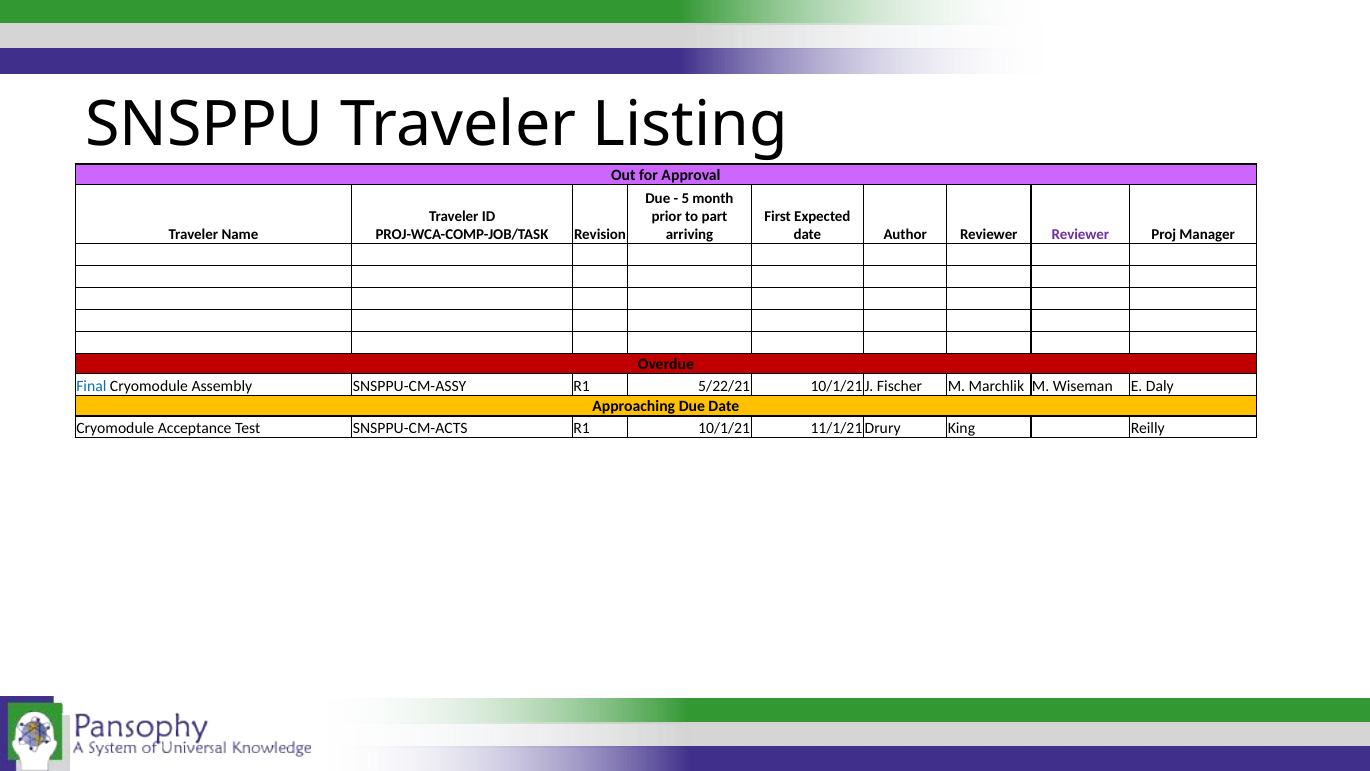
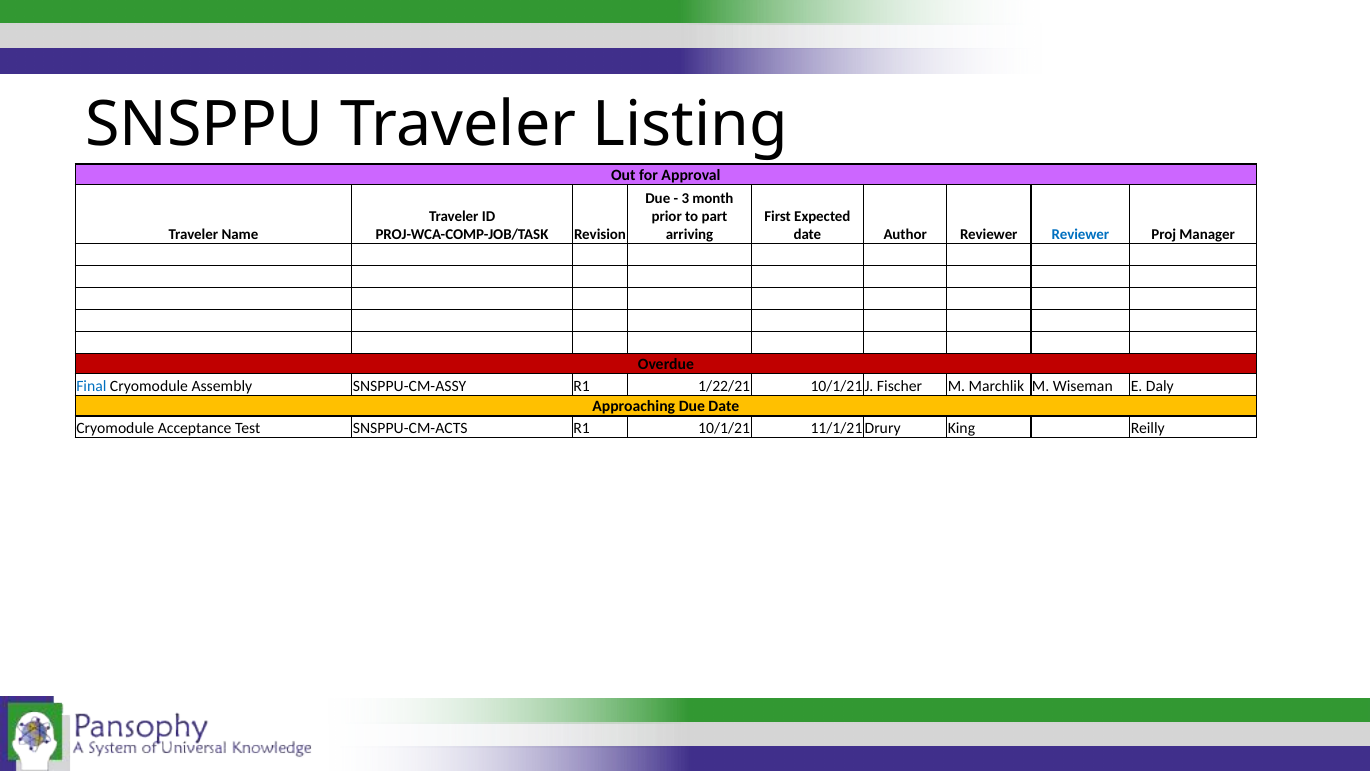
5: 5 -> 3 (685, 198)
Reviewer colour: purple -> blue (1080, 234)
5/22/21: 5/22/21 -> 1/22/21 (724, 386)
